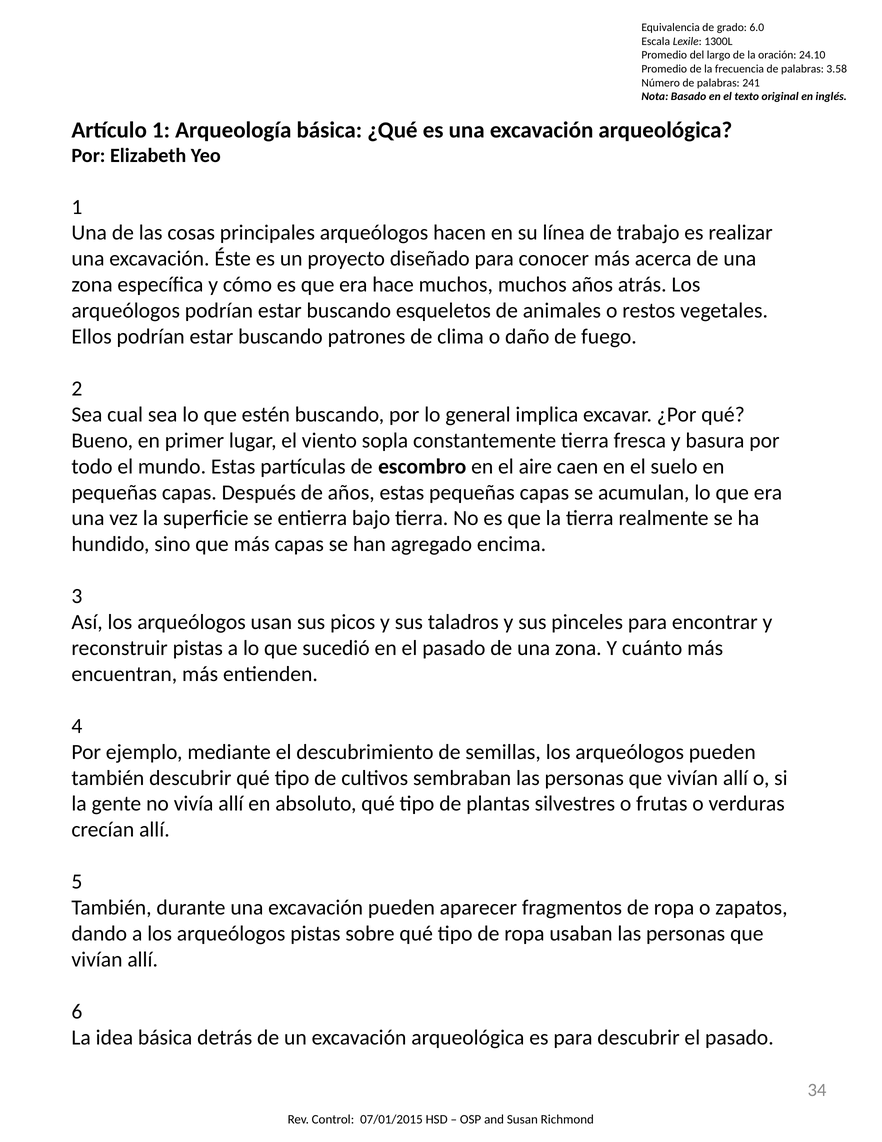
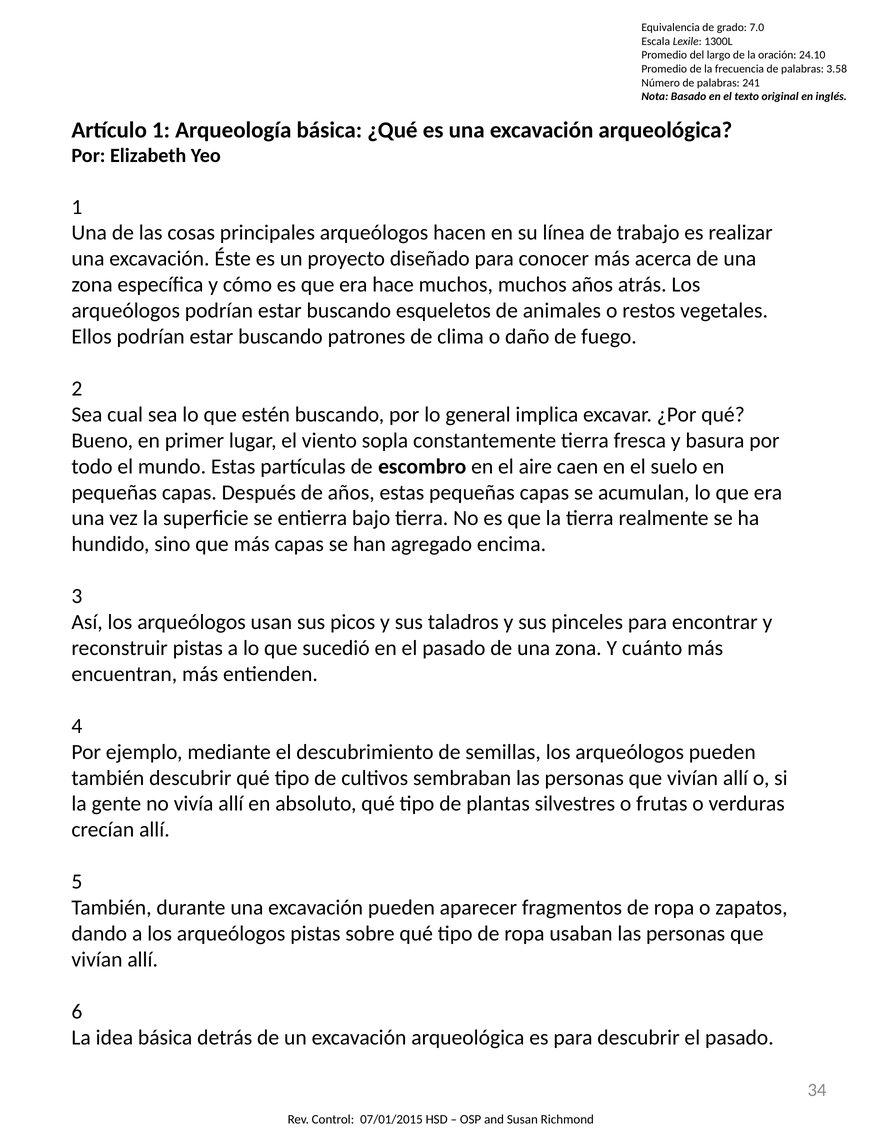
6.0: 6.0 -> 7.0 (757, 28)
